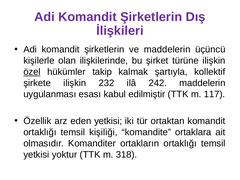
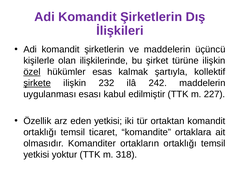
takip: takip -> esas (102, 72)
şirkete underline: none -> present (37, 83)
117: 117 -> 227 (215, 94)
kişiliği: kişiliği -> ticaret (103, 132)
